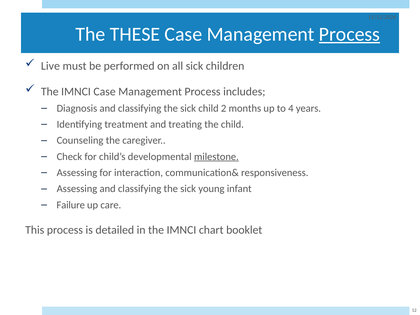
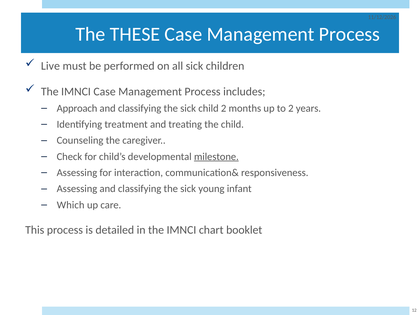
Process underline: present -> none (349, 34)
Diagnosis: Diagnosis -> Approach (77, 108)
to 4: 4 -> 2 (291, 108)
Failure: Failure -> Which (71, 205)
